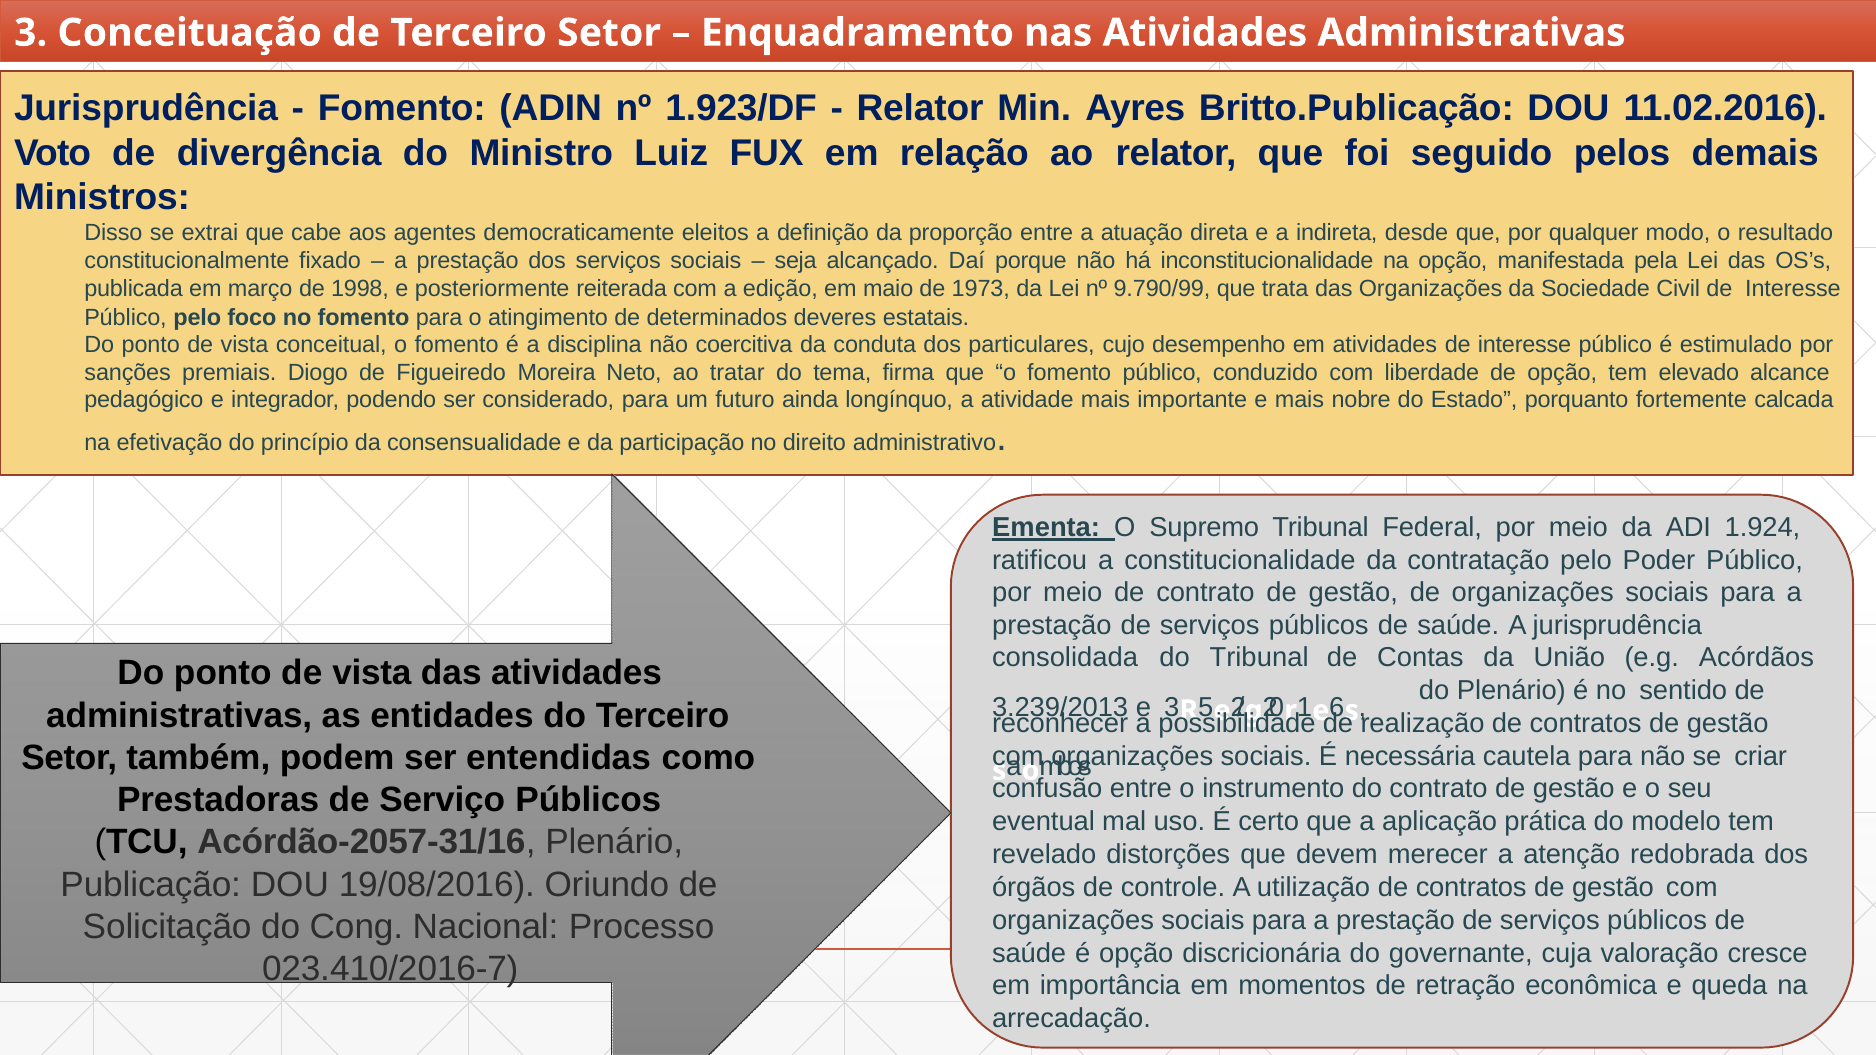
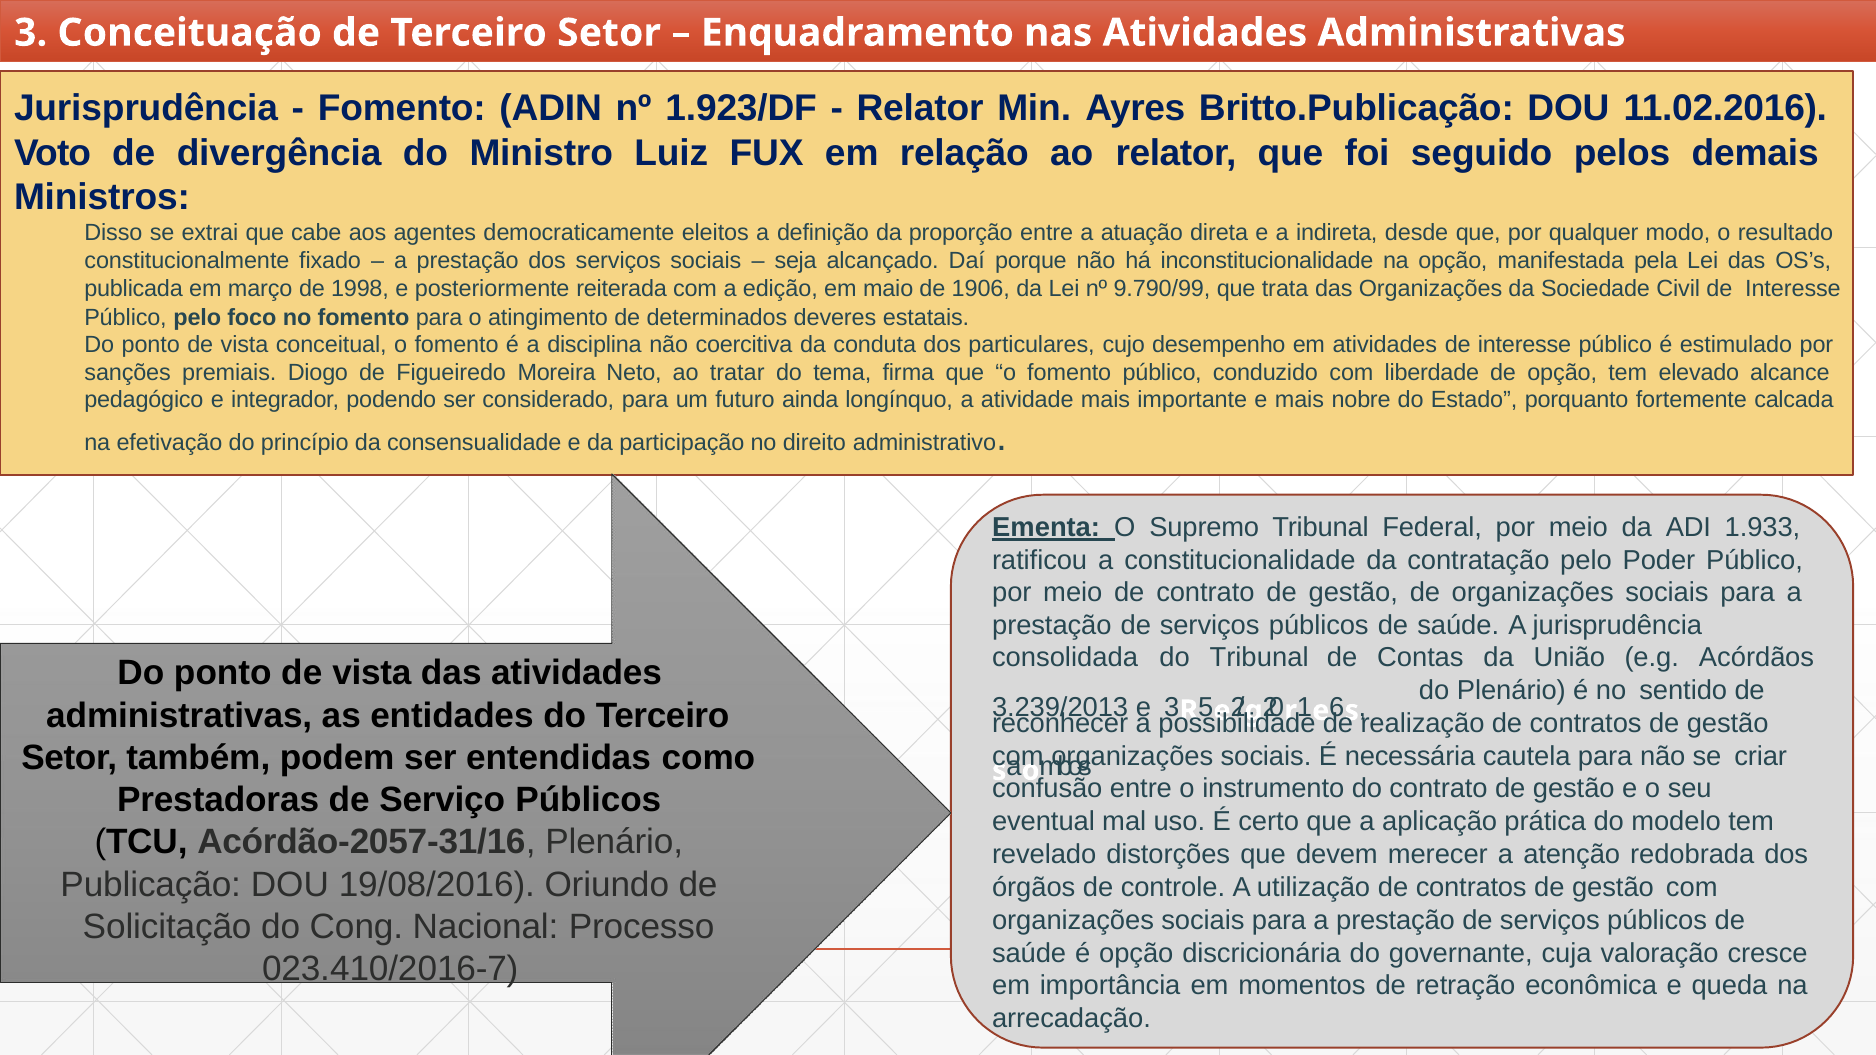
1973: 1973 -> 1906 (981, 289)
1.924: 1.924 -> 1.933 (1762, 527)
